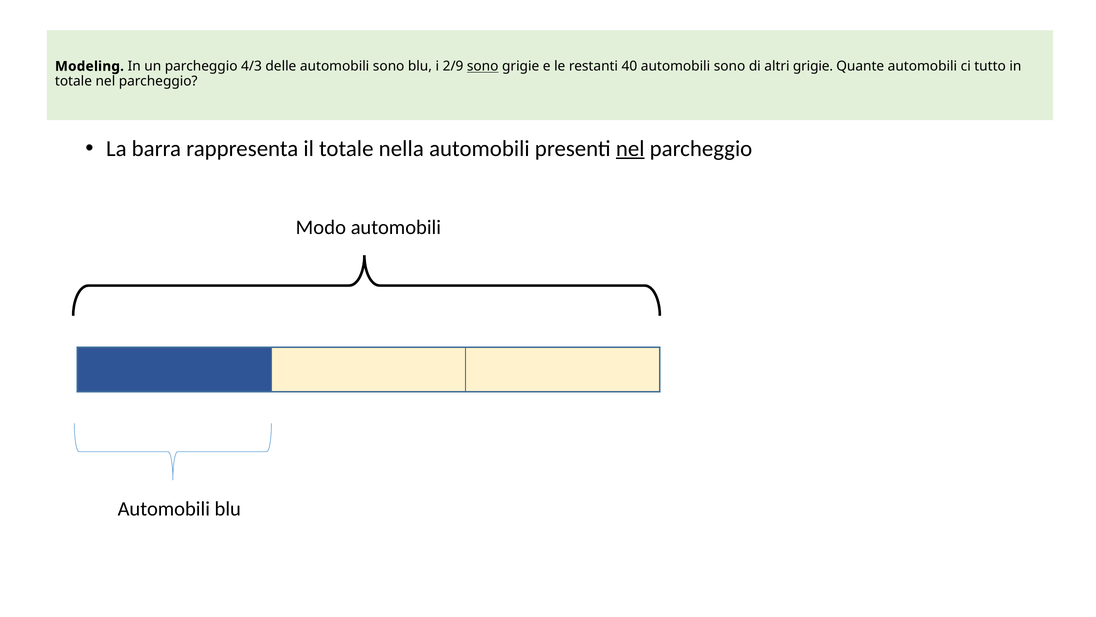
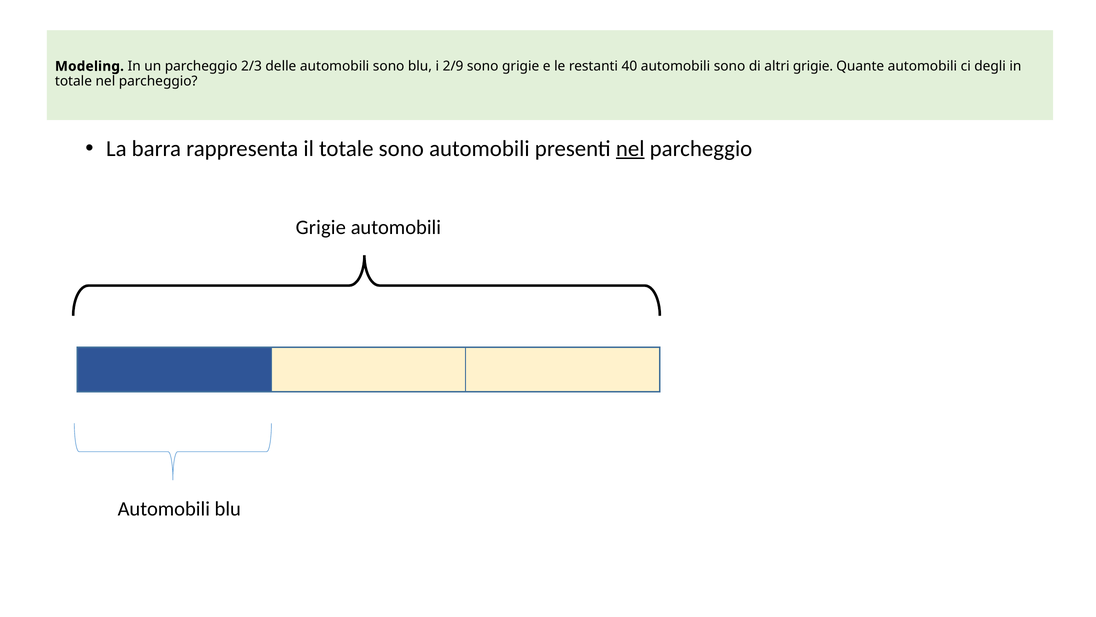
4/3: 4/3 -> 2/3 (252, 66)
sono underline: present -> none (483, 66)
tutto: tutto -> degli (990, 66)
totale nella: nella -> sono (401, 148)
Modo: Modo -> Grigie (321, 227)
